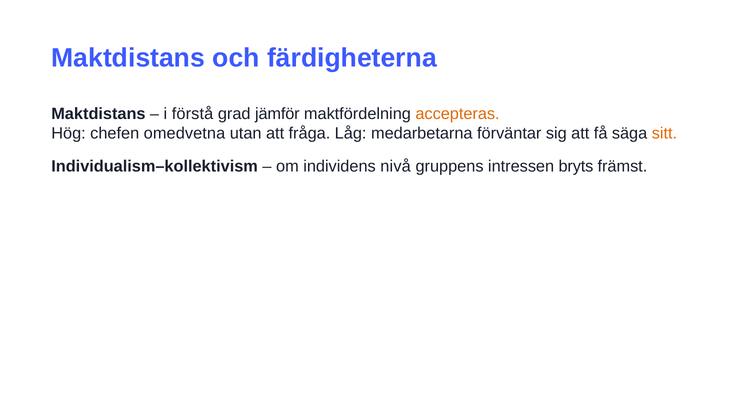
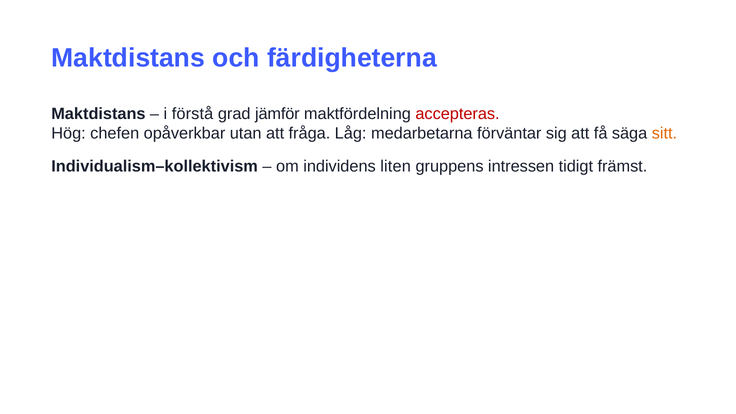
accepteras colour: orange -> red (458, 114)
omedvetna: omedvetna -> opåverkbar (185, 134)
nivå: nivå -> liten (396, 166)
bryts: bryts -> tidigt (576, 166)
